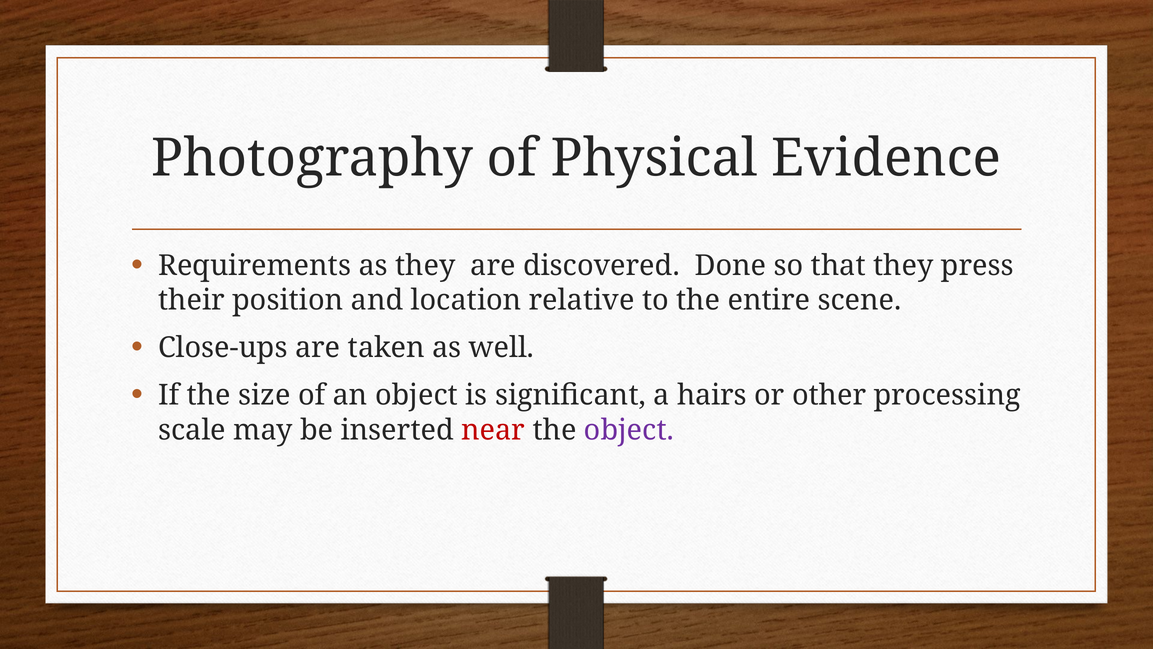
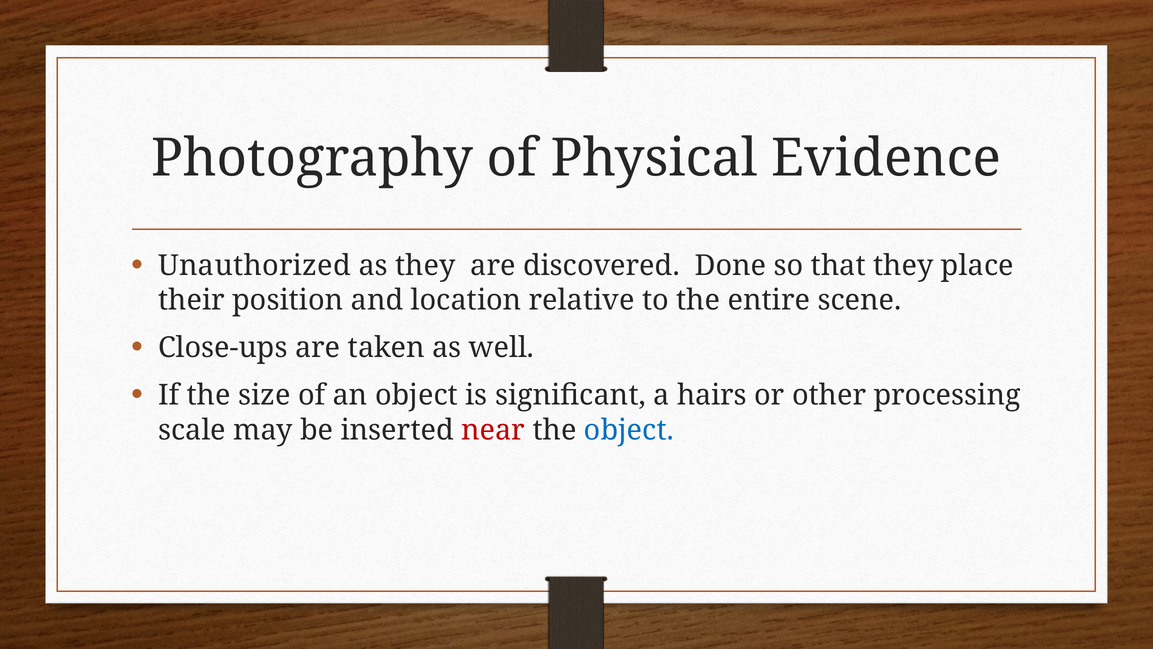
Requirements: Requirements -> Unauthorized (254, 265)
press: press -> place (977, 265)
object colour: purple -> blue (629, 430)
